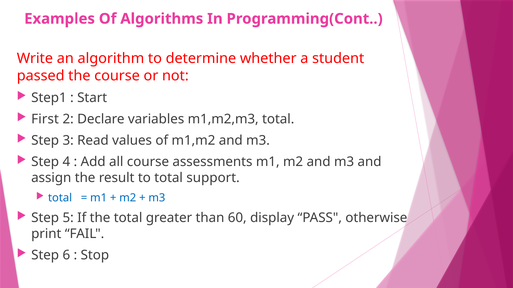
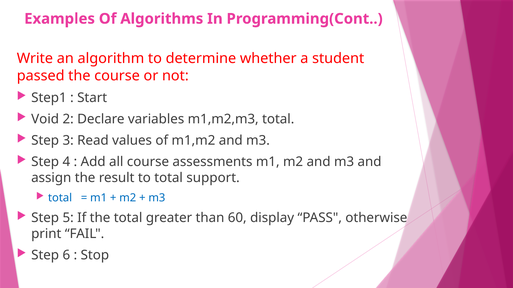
First: First -> Void (45, 119)
